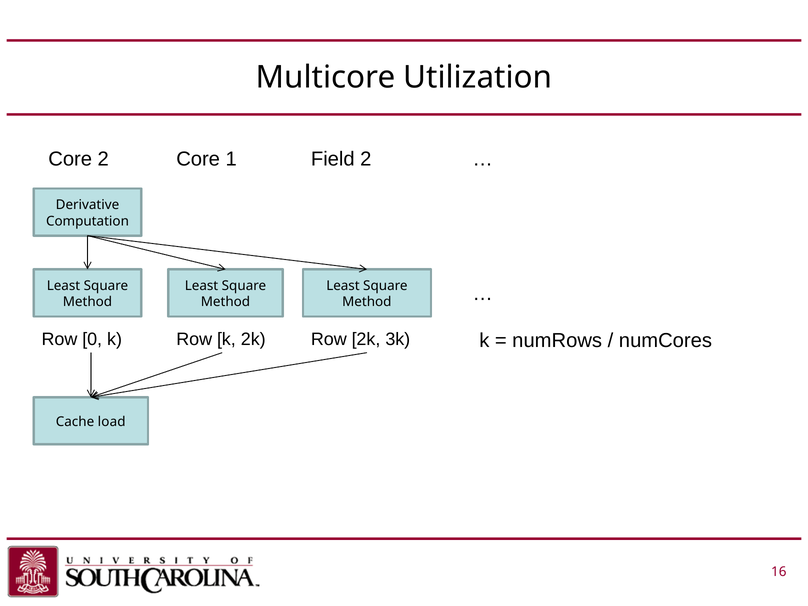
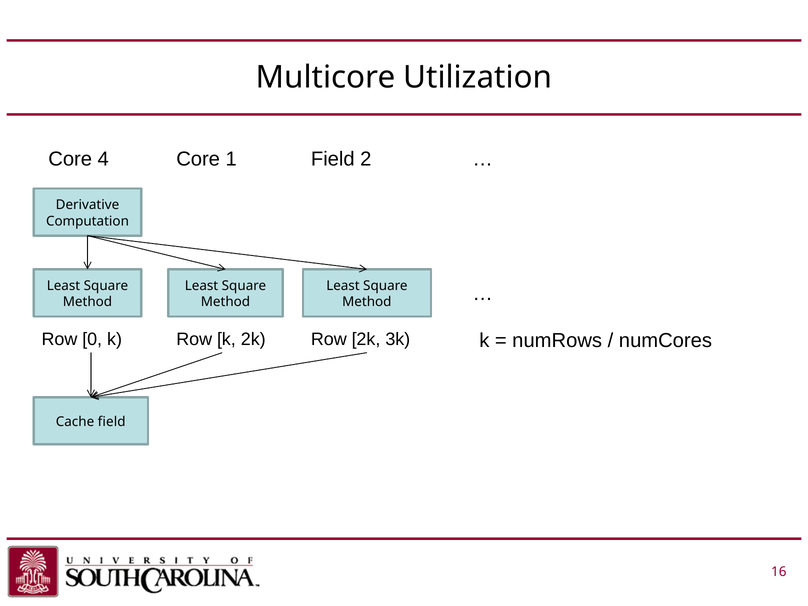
Core 2: 2 -> 4 (103, 159)
Cache load: load -> field (112, 422)
